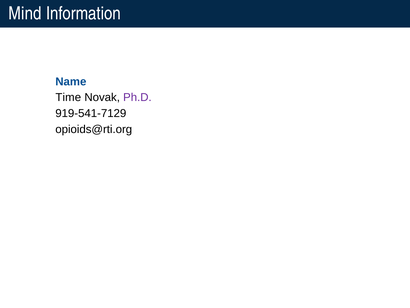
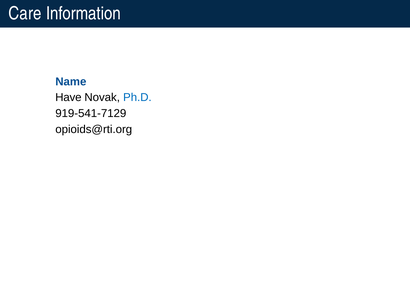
Mind: Mind -> Care (25, 14)
Time: Time -> Have (68, 97)
Ph.D colour: purple -> blue (137, 97)
